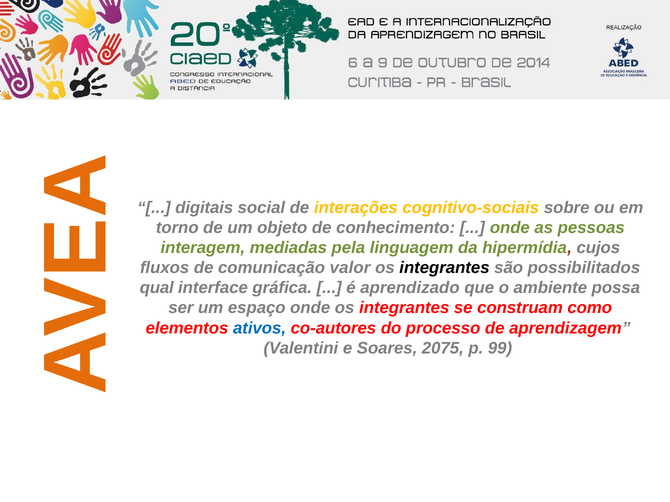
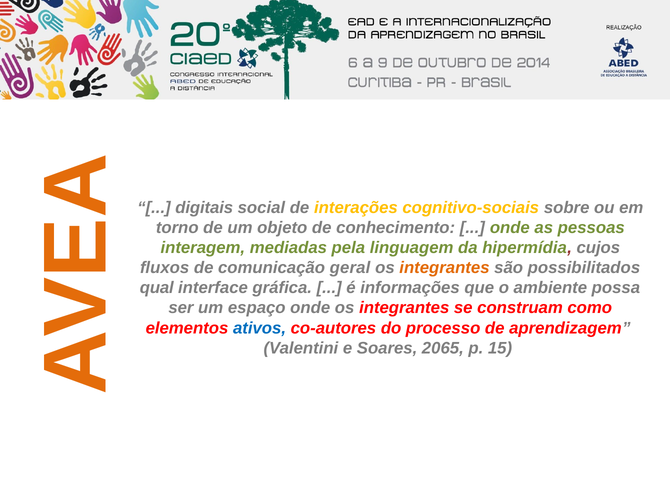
valor: valor -> geral (350, 268)
integrantes colour: black -> orange (444, 268)
aprendizado: aprendizado -> informações (410, 288)
2075: 2075 -> 2065 (443, 348)
99: 99 -> 15 (500, 348)
